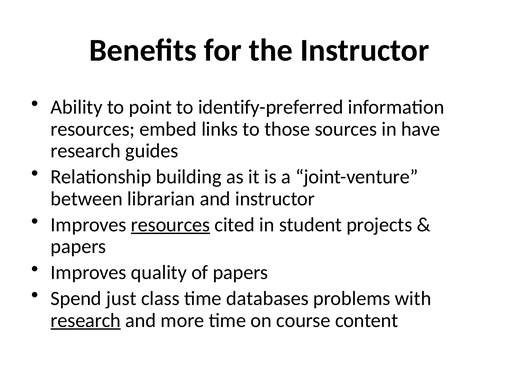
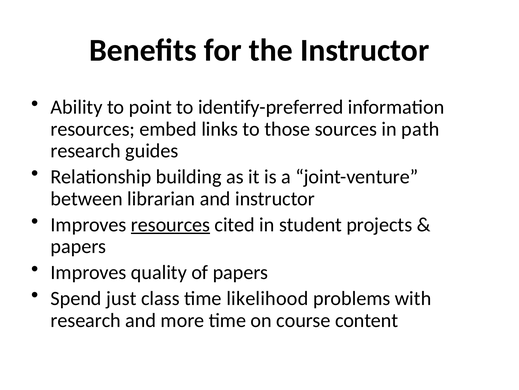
have: have -> path (420, 129)
databases: databases -> likelihood (267, 298)
research underline: present -> none (86, 320)
